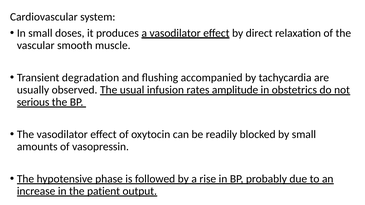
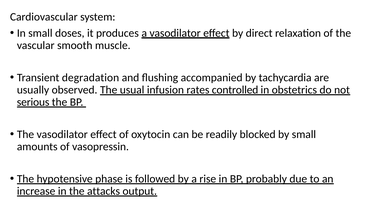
amplitude: amplitude -> controlled (235, 90)
patient: patient -> attacks (104, 191)
